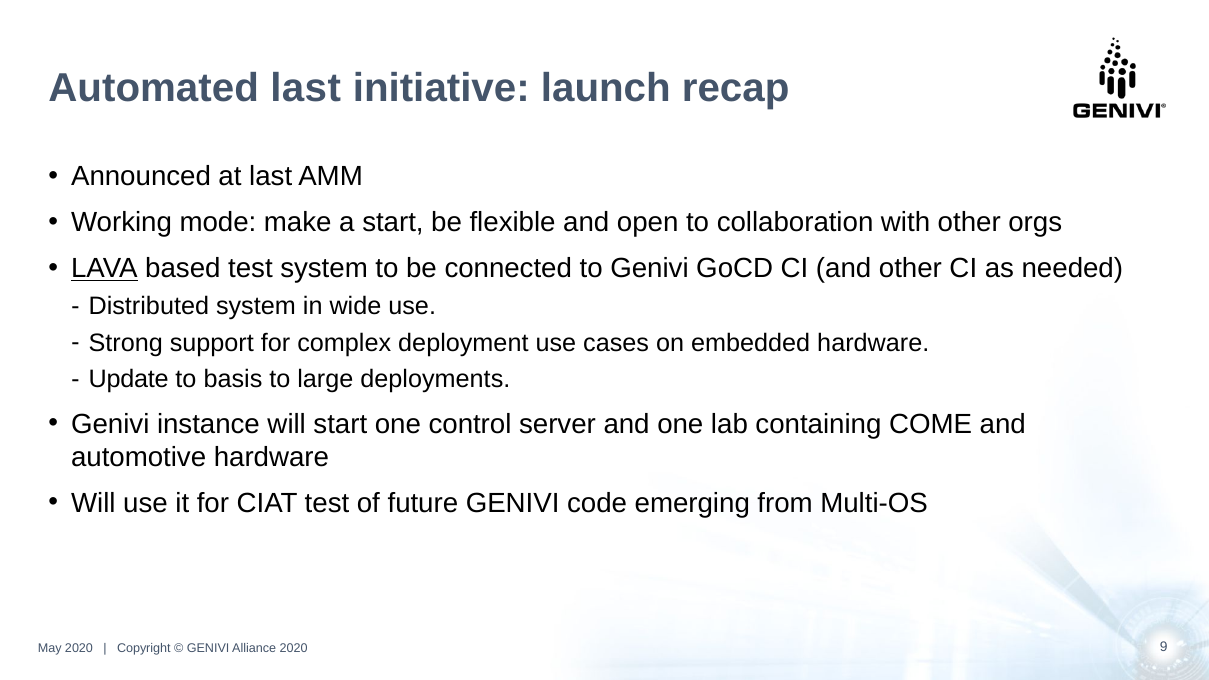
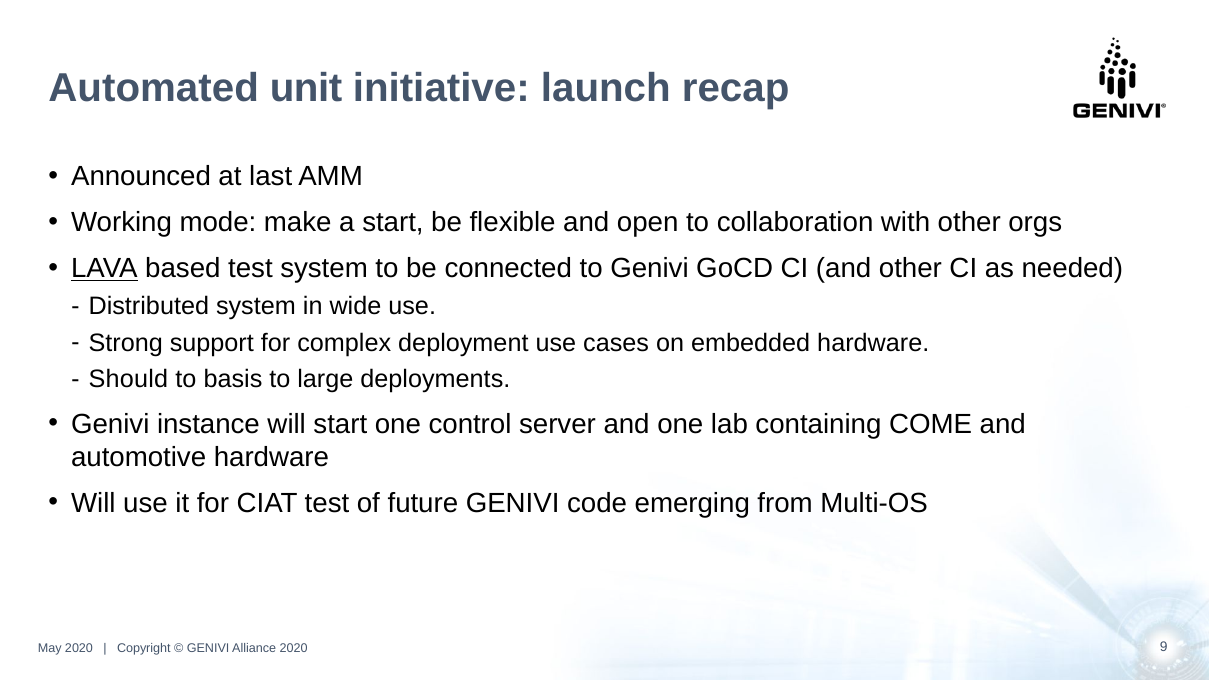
Automated last: last -> unit (306, 88)
Update: Update -> Should (128, 379)
